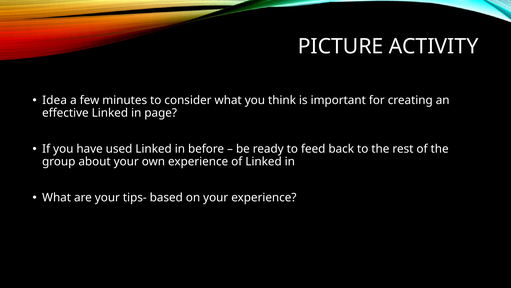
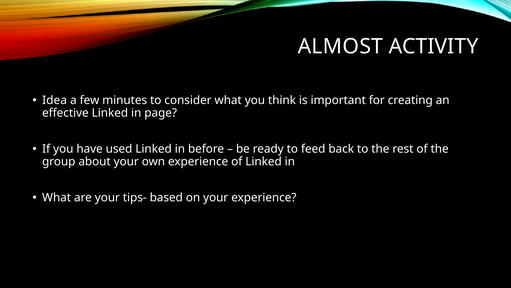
PICTURE: PICTURE -> ALMOST (340, 46)
